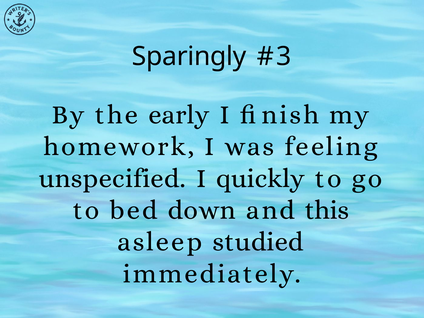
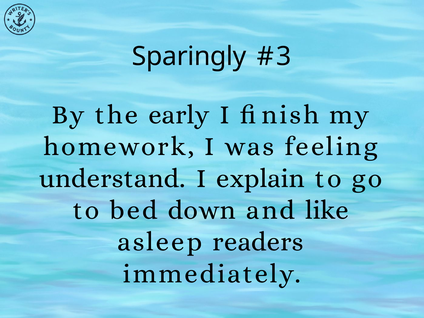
unspecified: unspecified -> understand (112, 178)
quickly: quickly -> explain (260, 178)
this: this -> like (327, 210)
studied: studied -> readers (258, 242)
